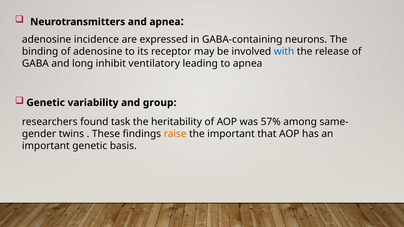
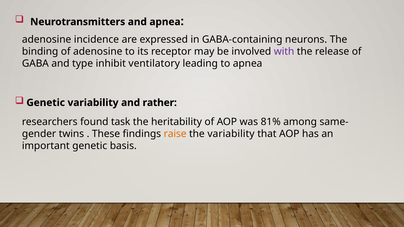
with colour: blue -> purple (284, 52)
long: long -> type (83, 64)
group: group -> rather (160, 103)
57%: 57% -> 81% (271, 122)
the important: important -> variability (231, 134)
